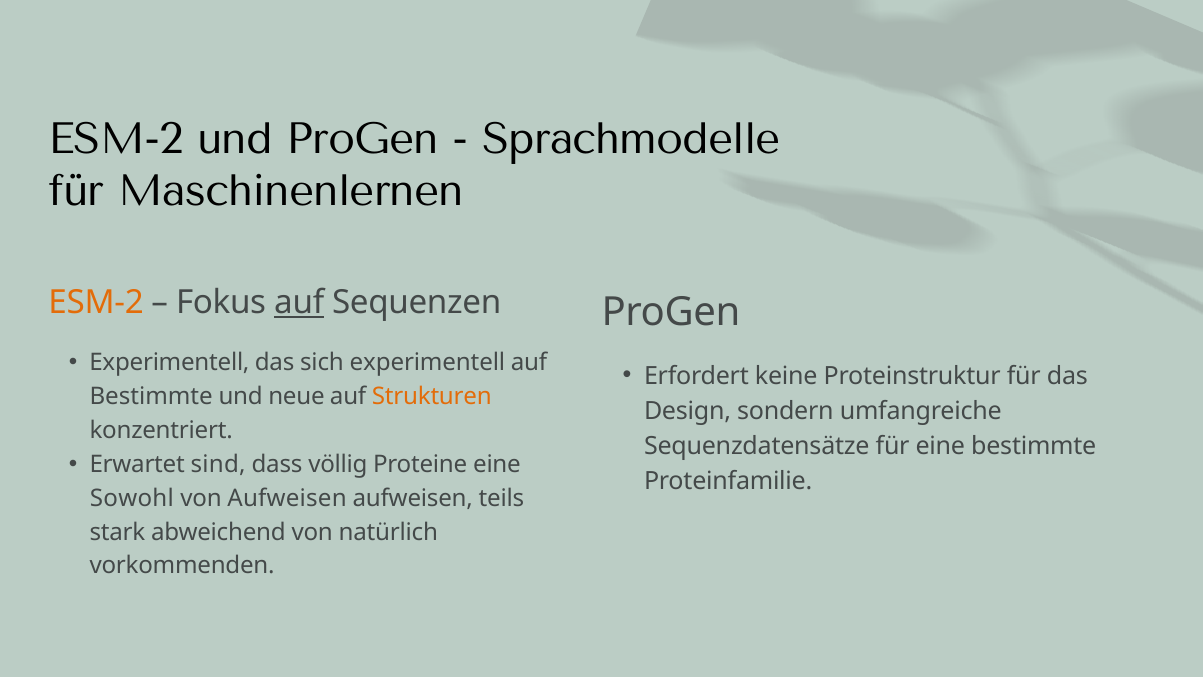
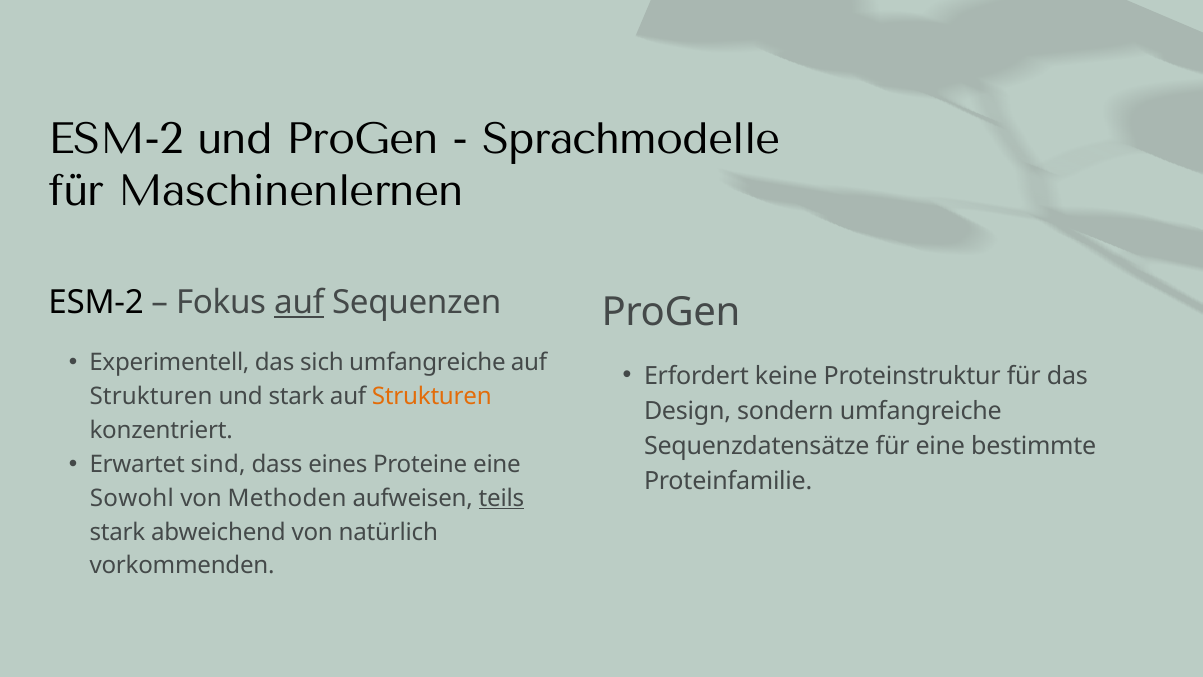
ESM-2 colour: orange -> black (96, 302)
sich experimentell: experimentell -> umfangreiche (427, 363)
Bestimmte: Bestimmte -> Strukturen (151, 396)
und neue: neue -> stark (296, 396)
völlig: völlig -> eines (338, 464)
von Aufweisen: Aufweisen -> Methoden (287, 498)
teils underline: none -> present (501, 498)
